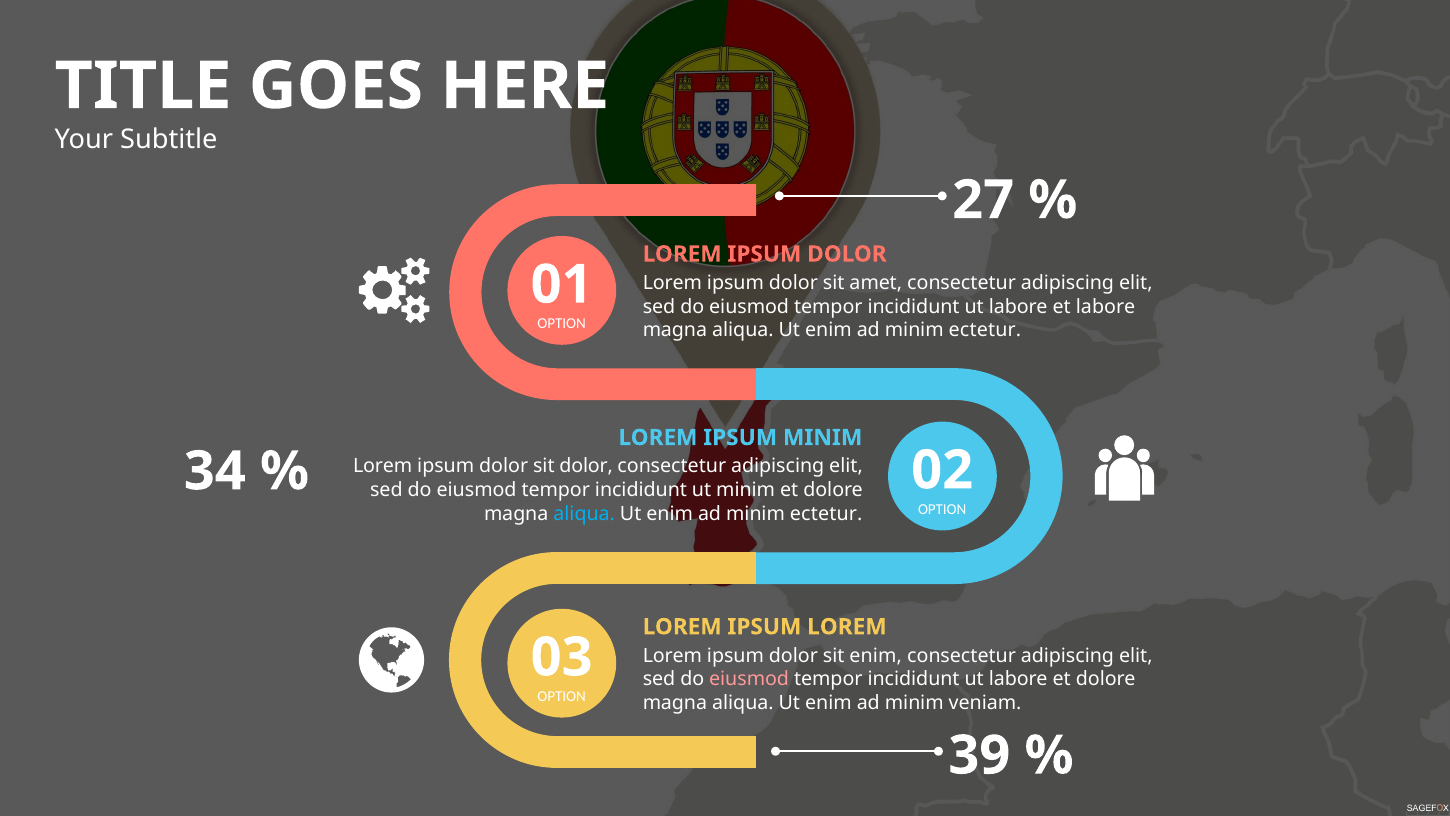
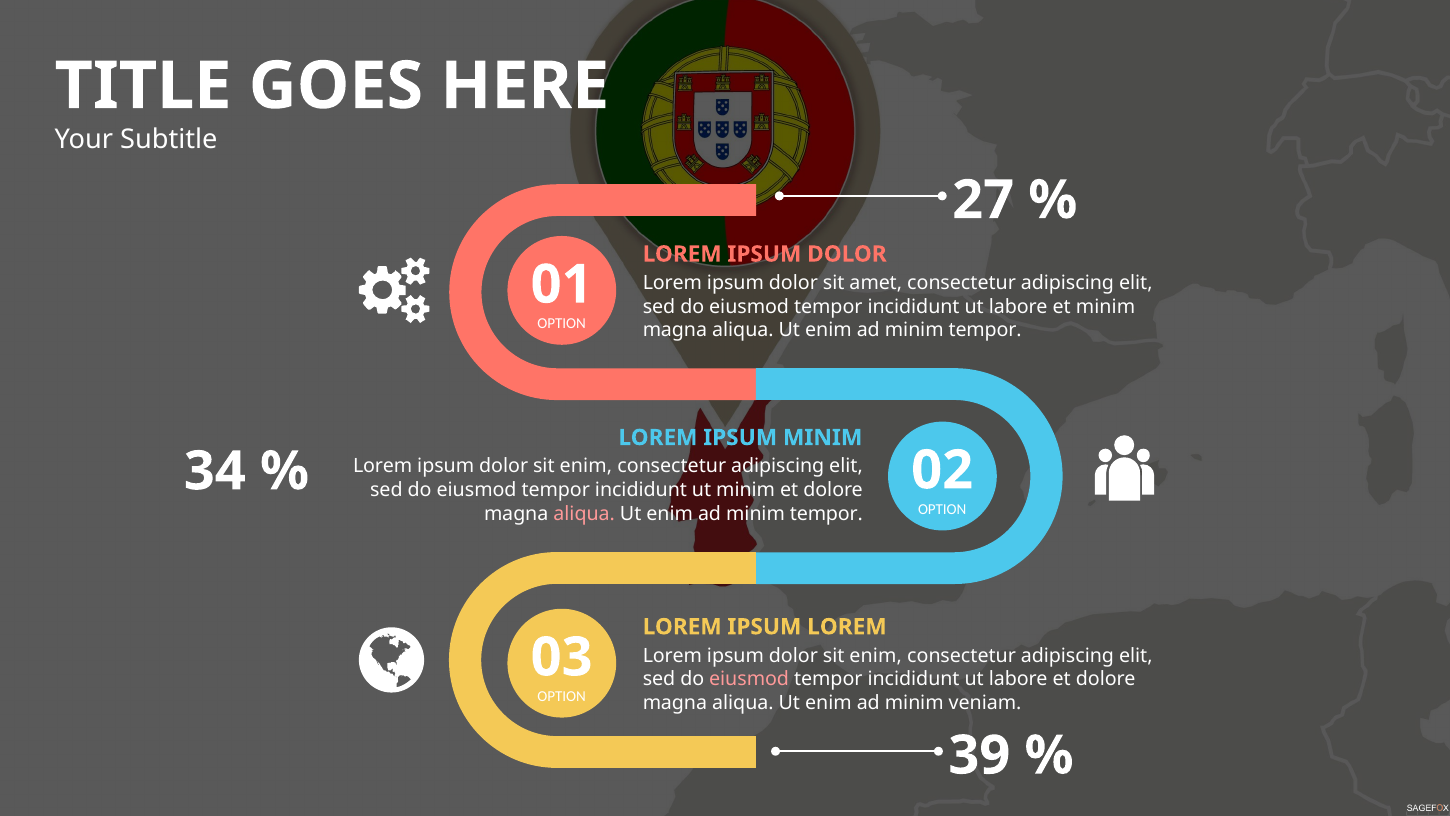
et labore: labore -> minim (1106, 306)
ectetur: ectetur -> tempor (985, 330)
dolor: dolor -> enim (586, 466)
aliqua colour: light blue -> pink (584, 513)
ectetur: ectetur -> tempor (826, 513)
